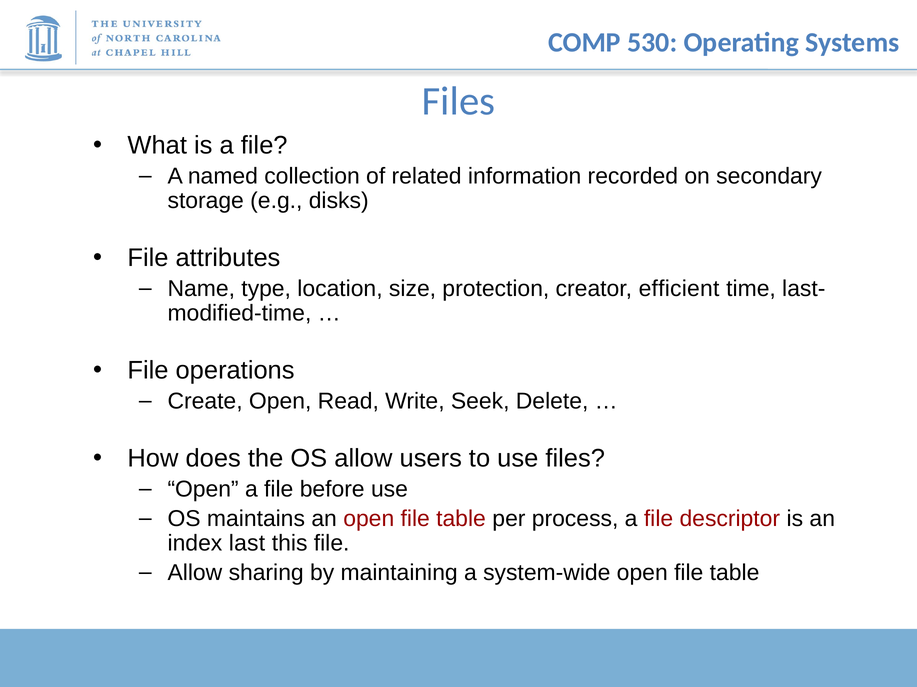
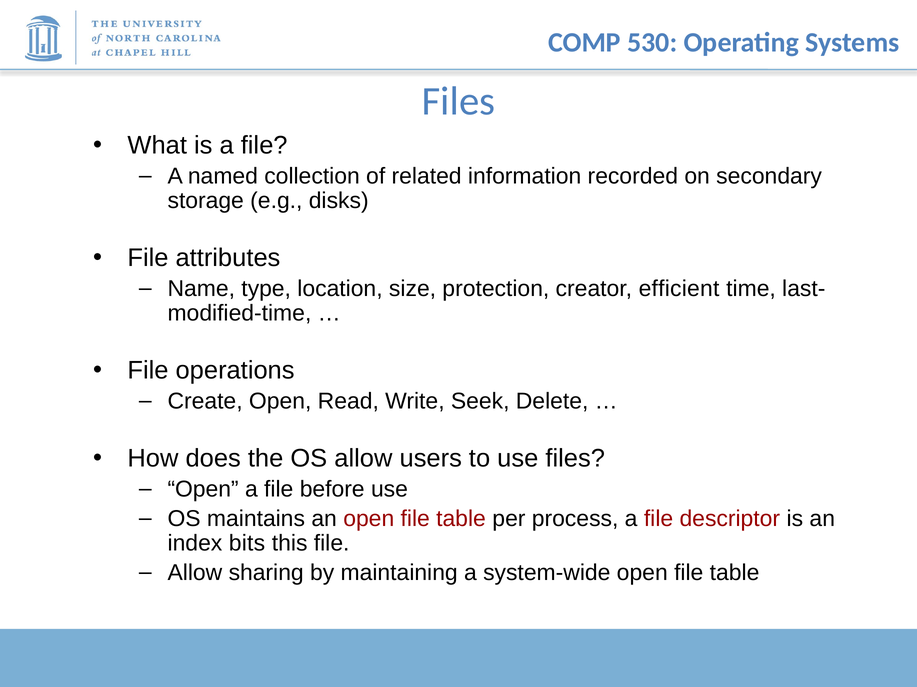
last: last -> bits (247, 544)
